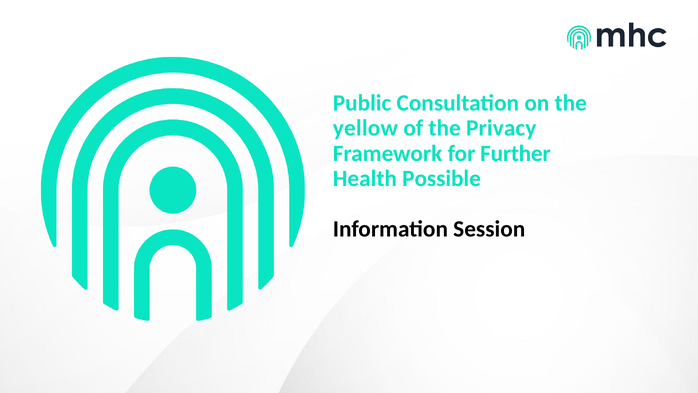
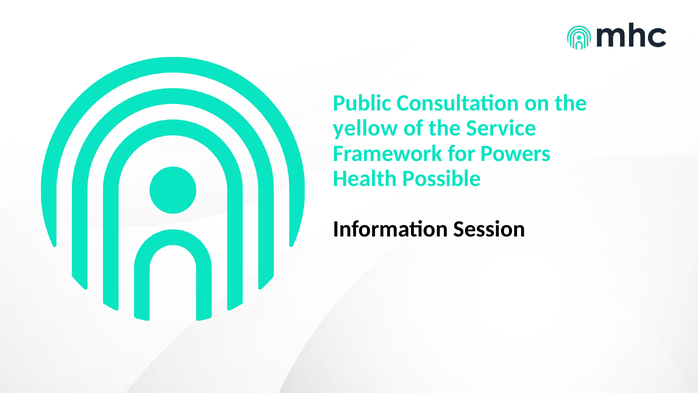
Privacy: Privacy -> Service (501, 128)
Further: Further -> Powers (515, 153)
